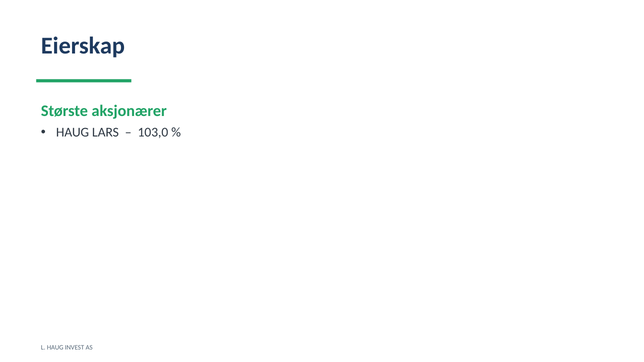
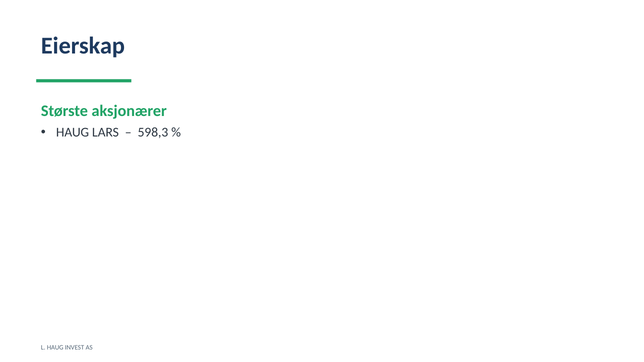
103,0: 103,0 -> 598,3 (153, 132)
